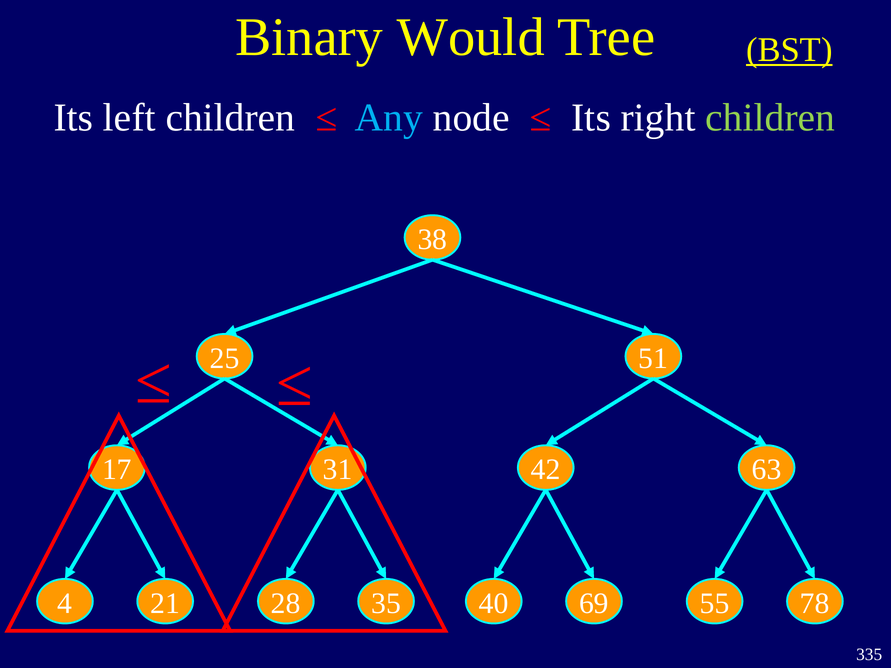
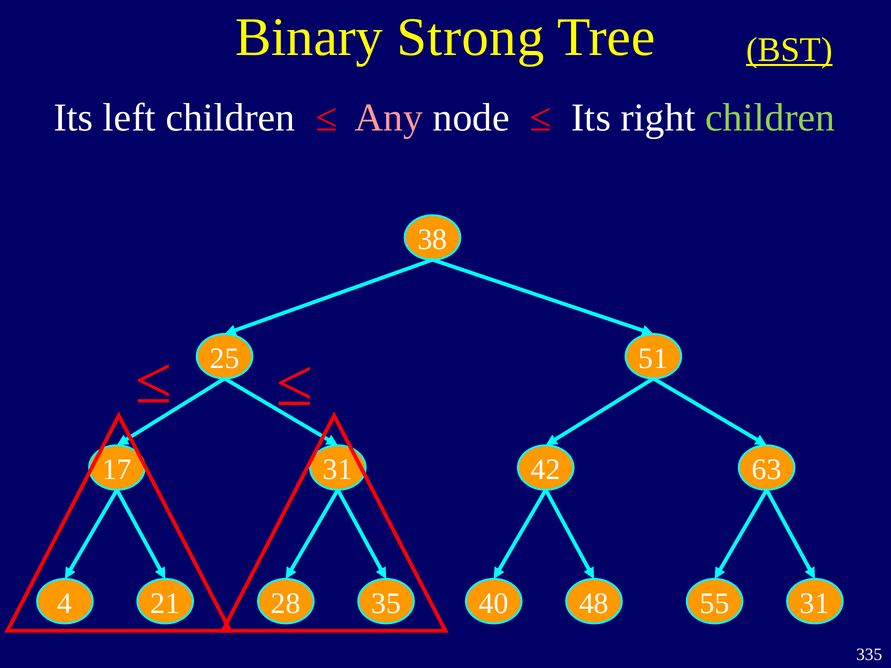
Would: Would -> Strong (471, 37)
Any colour: light blue -> pink (389, 117)
69: 69 -> 48 (594, 603)
55 78: 78 -> 31 (815, 603)
